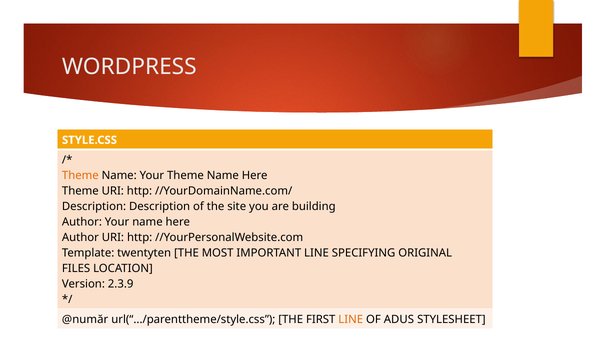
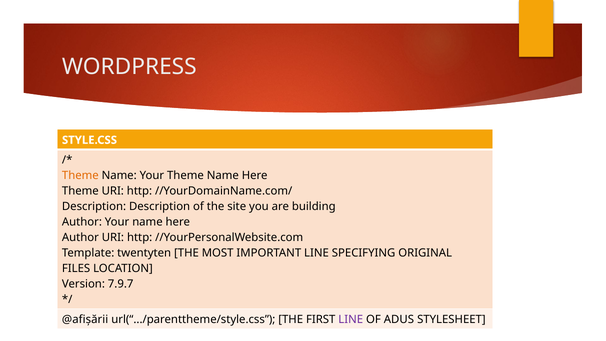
2.3.9: 2.3.9 -> 7.9.7 (121, 284)
@număr: @număr -> @afișării (85, 319)
LINE colour: orange -> purple (351, 319)
